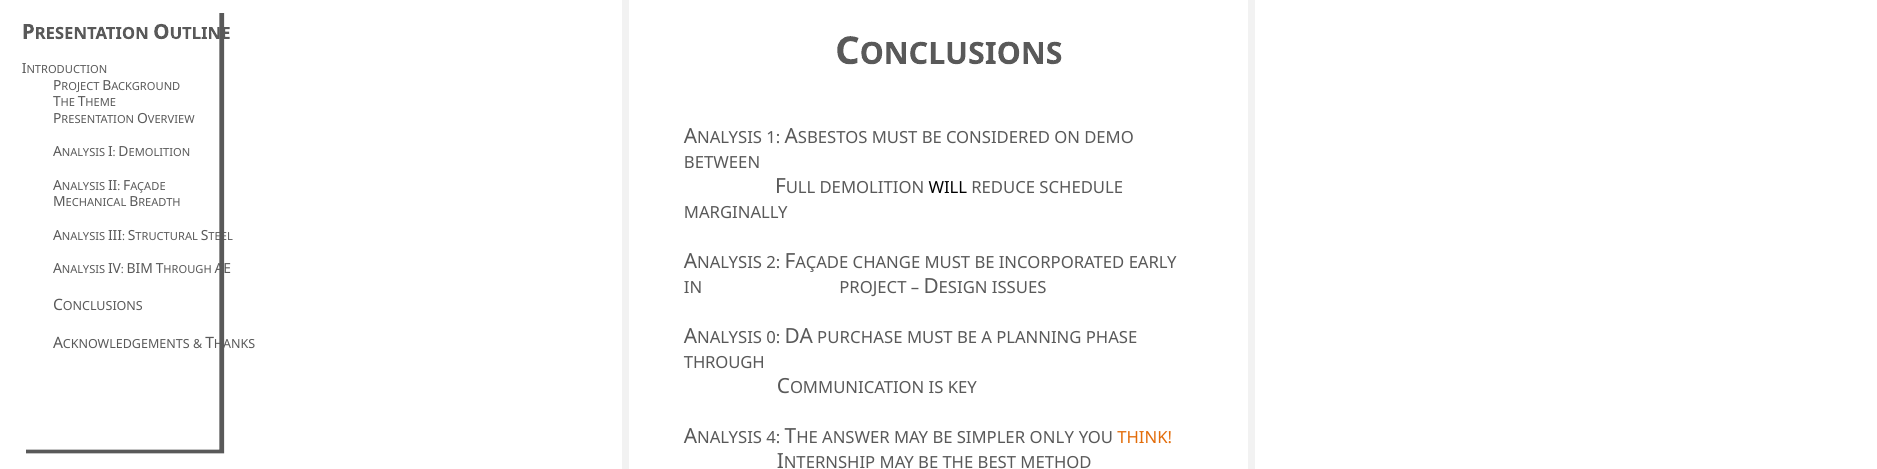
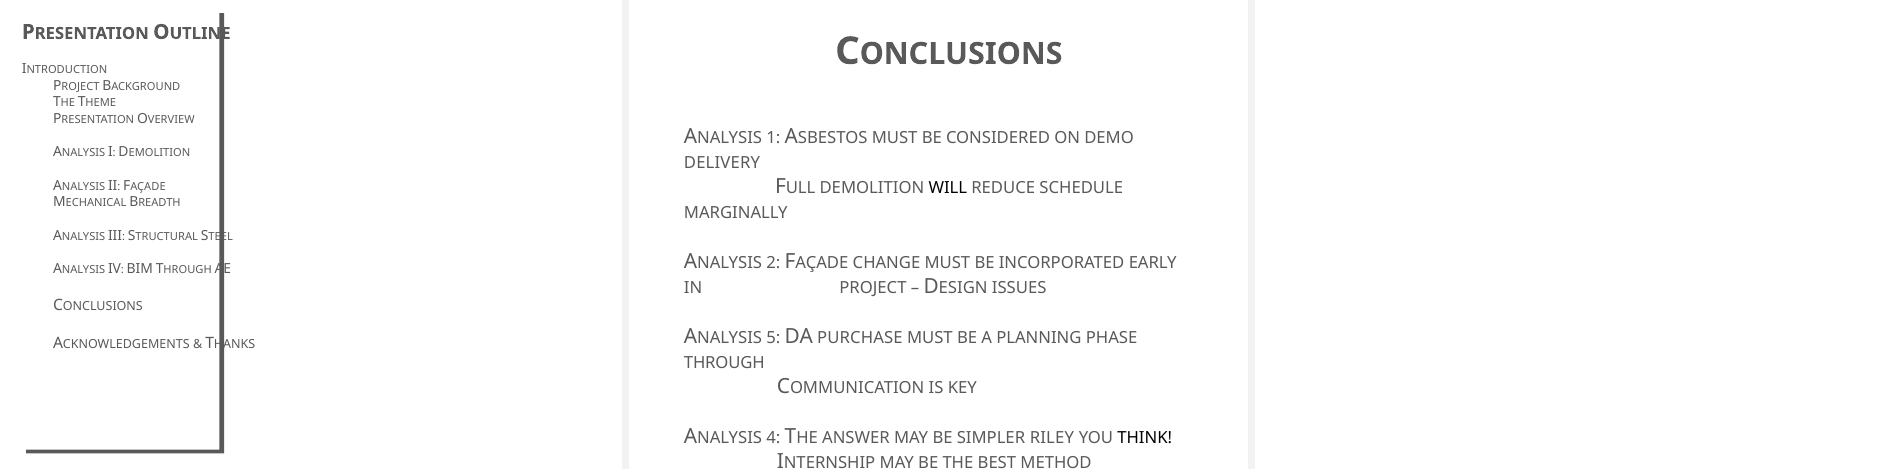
BETWEEN: BETWEEN -> DELIVERY (722, 163)
0: 0 -> 5 (773, 339)
ONLY: ONLY -> RILEY (1052, 439)
THINK colour: orange -> black (1145, 439)
